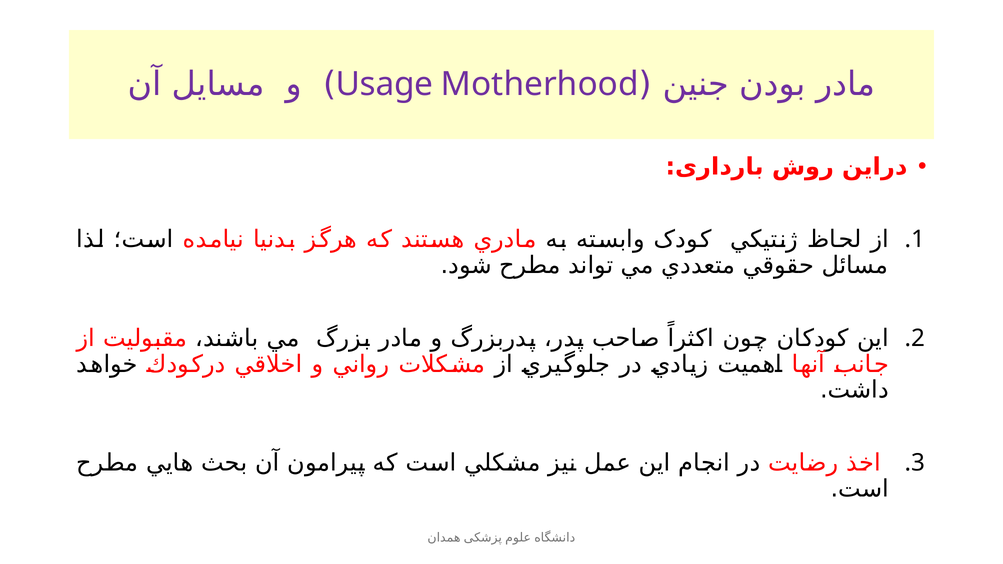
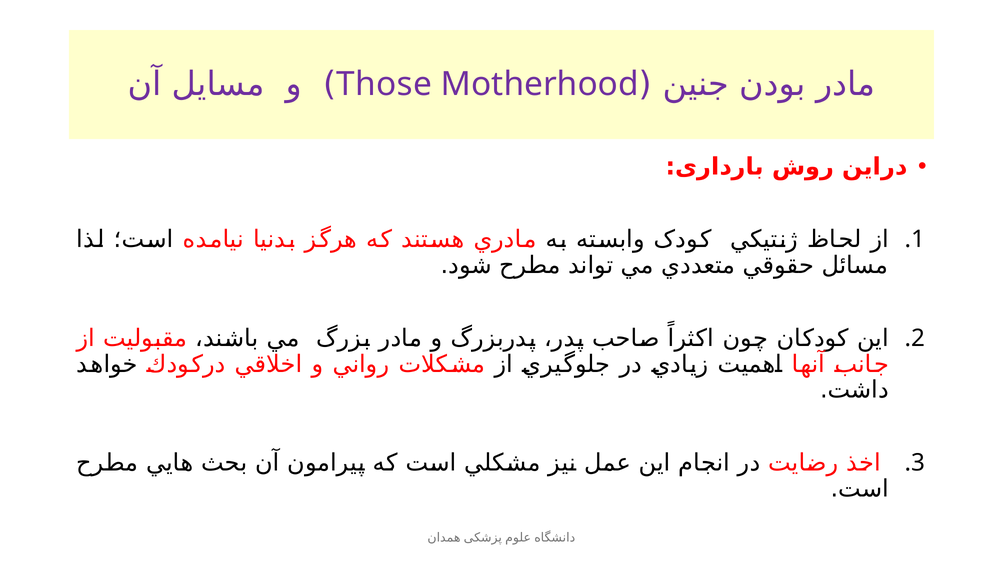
Usage: Usage -> Those (384, 84)
